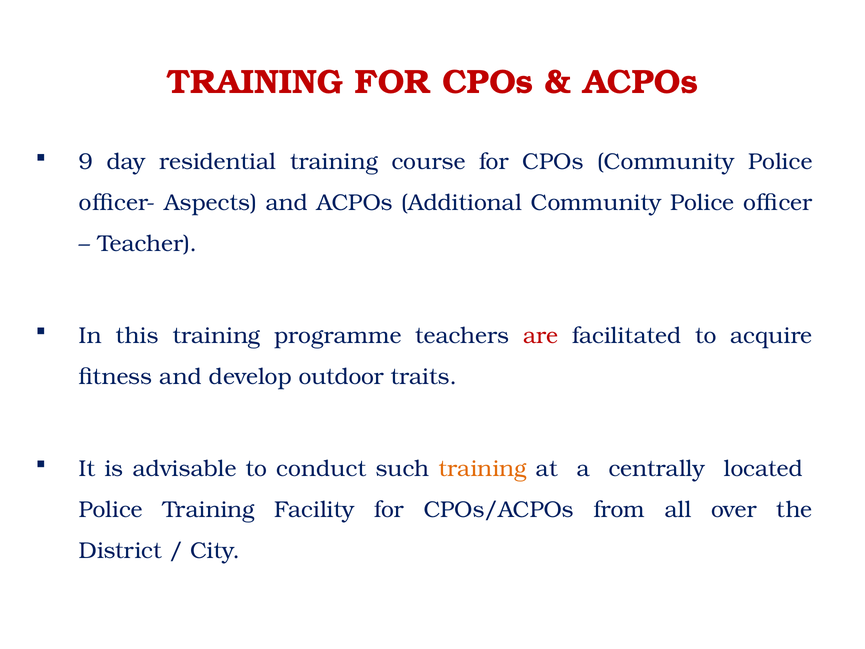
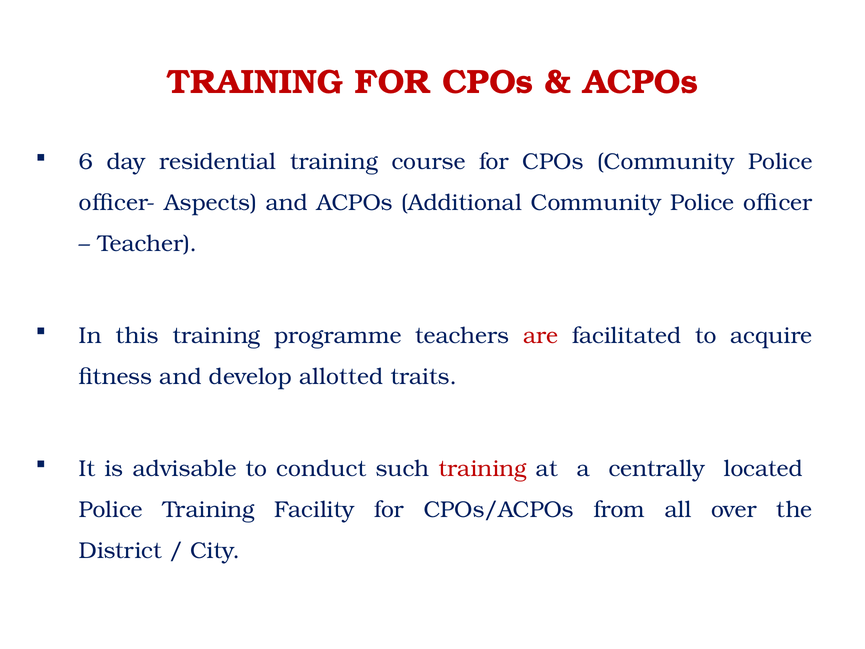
9: 9 -> 6 (86, 162)
outdoor: outdoor -> allotted (341, 377)
training colour: orange -> red (483, 468)
